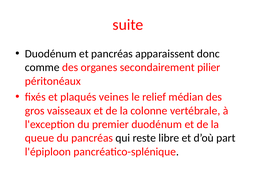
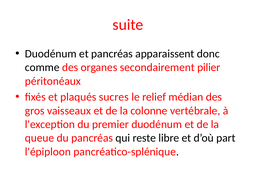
veines: veines -> sucres (114, 97)
